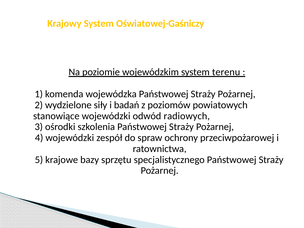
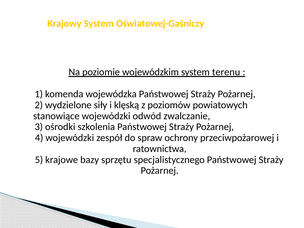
badań: badań -> klęską (127, 105)
radiowych: radiowych -> zwalczanie (187, 116)
